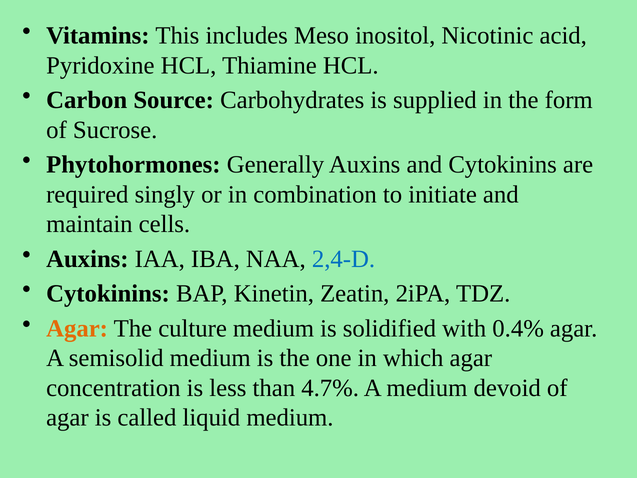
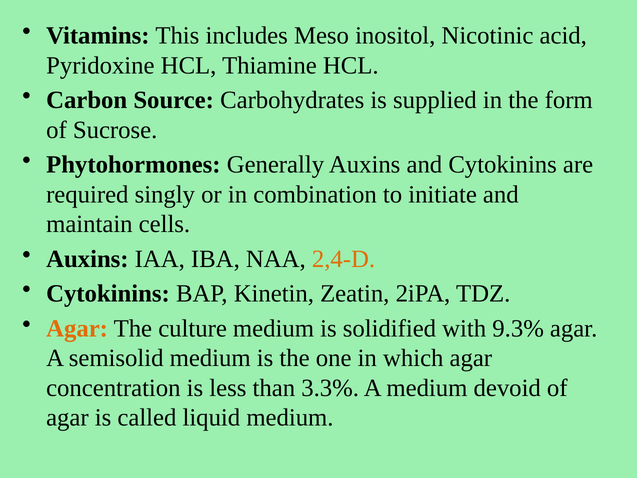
2,4-D colour: blue -> orange (344, 259)
0.4%: 0.4% -> 9.3% (518, 328)
4.7%: 4.7% -> 3.3% (330, 388)
